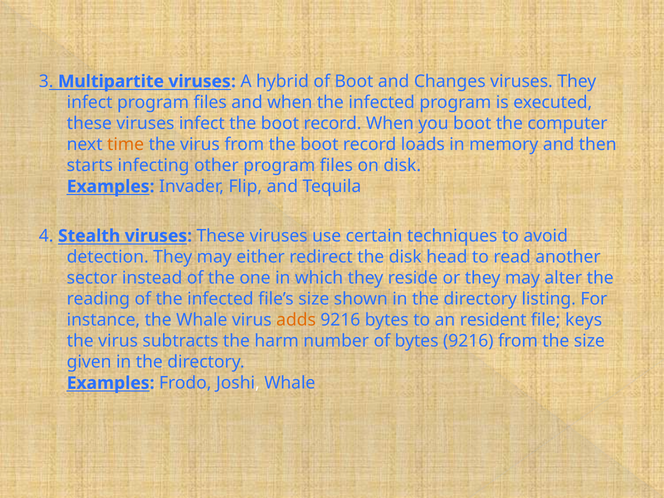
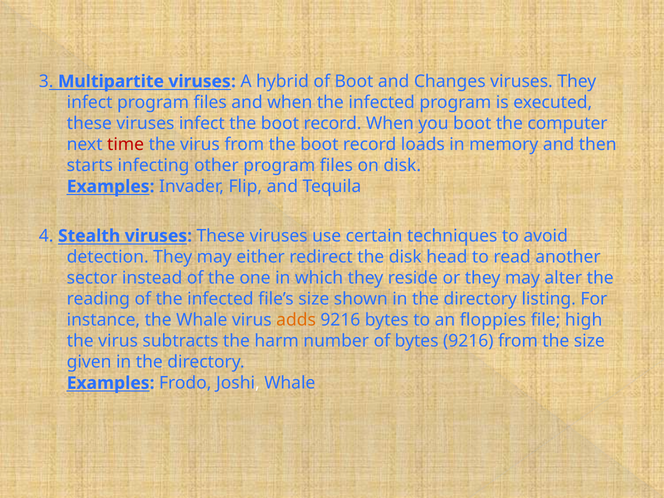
time colour: orange -> red (126, 144)
resident: resident -> floppies (493, 320)
keys: keys -> high (584, 320)
